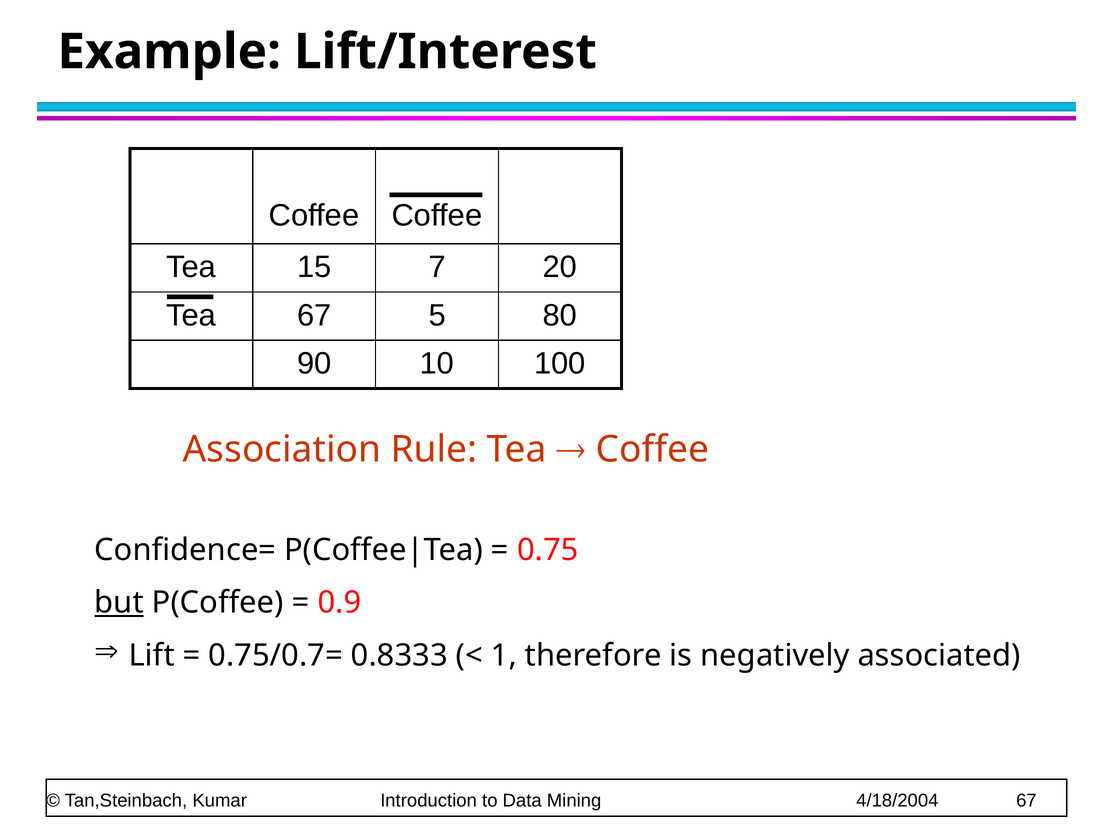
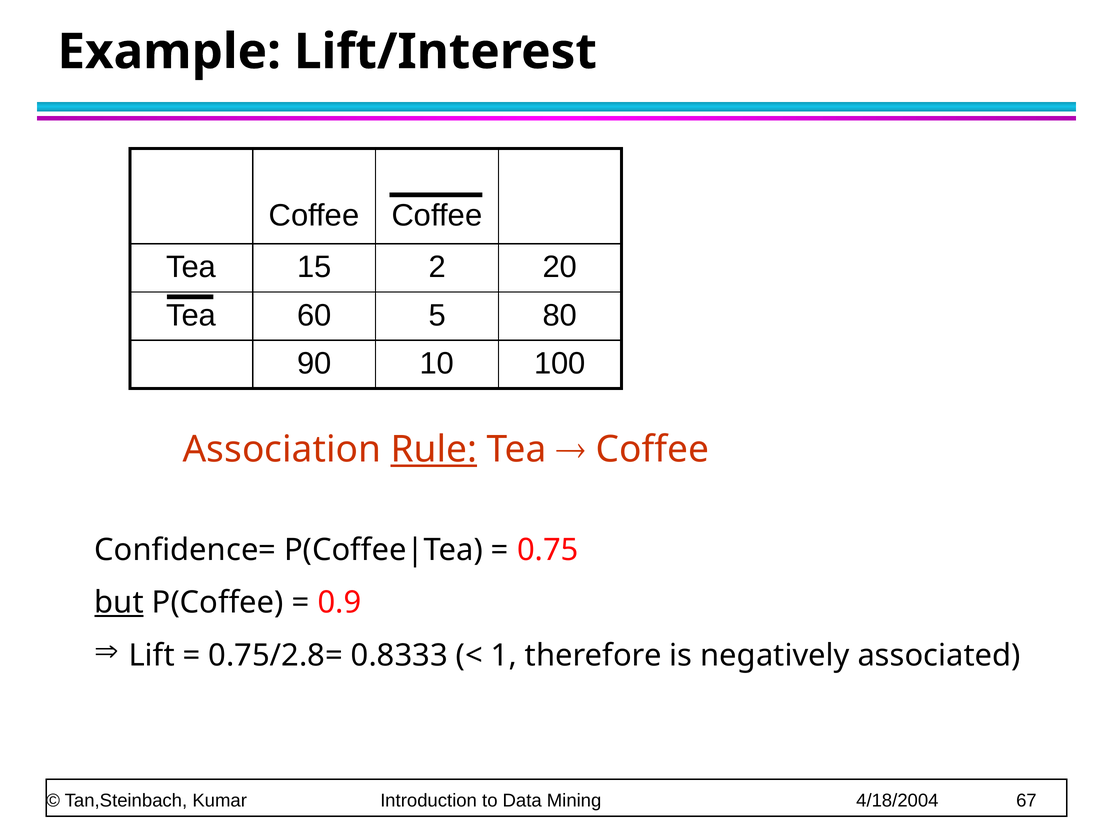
7: 7 -> 2 (437, 267)
Tea 67: 67 -> 60 (314, 315)
Rule underline: none -> present (434, 450)
0.75/0.7=: 0.75/0.7= -> 0.75/2.8= (276, 655)
